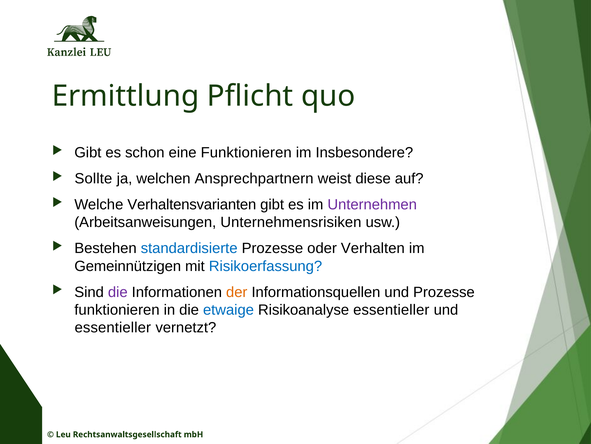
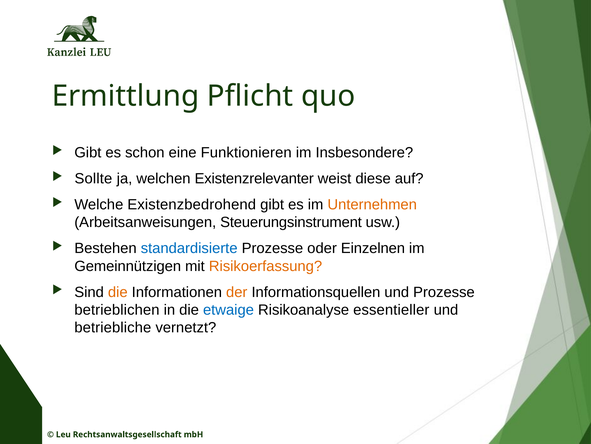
Ansprechpartnern: Ansprechpartnern -> Existenzrelevanter (254, 178)
Verhaltensvarianten: Verhaltensvarianten -> Existenzbedrohend (192, 204)
Unternehmen colour: purple -> orange (372, 204)
Unternehmensrisiken: Unternehmensrisiken -> Steuerungsinstrument (291, 222)
Verhalten: Verhalten -> Einzelnen (373, 248)
Risikoerfassung colour: blue -> orange (266, 266)
die colour: purple -> orange (118, 292)
funktionieren: funktionieren -> betrieblichen (117, 309)
essentieller: essentieller -> betriebliche (113, 327)
